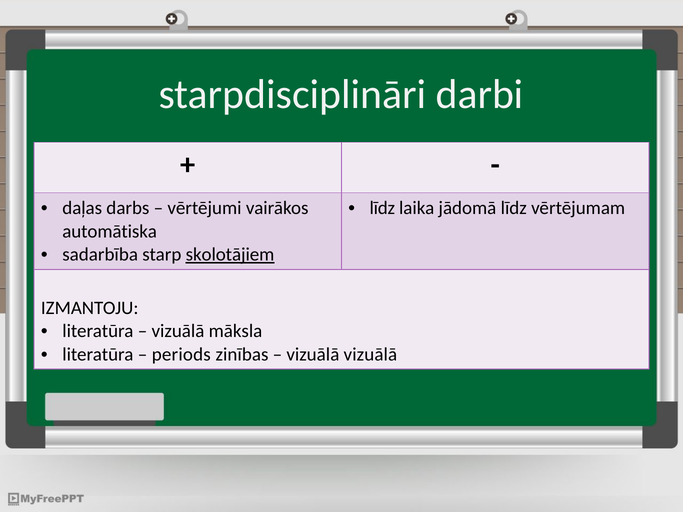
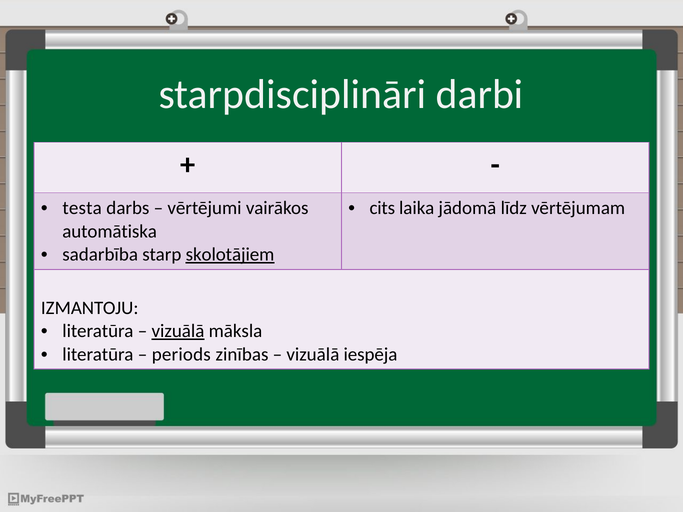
daļas: daļas -> testa (82, 208)
līdz: līdz -> cits (382, 208)
vizuālā underline: none -> present (178, 331)
vizuālā vizuālā: vizuālā -> iespēja (370, 354)
